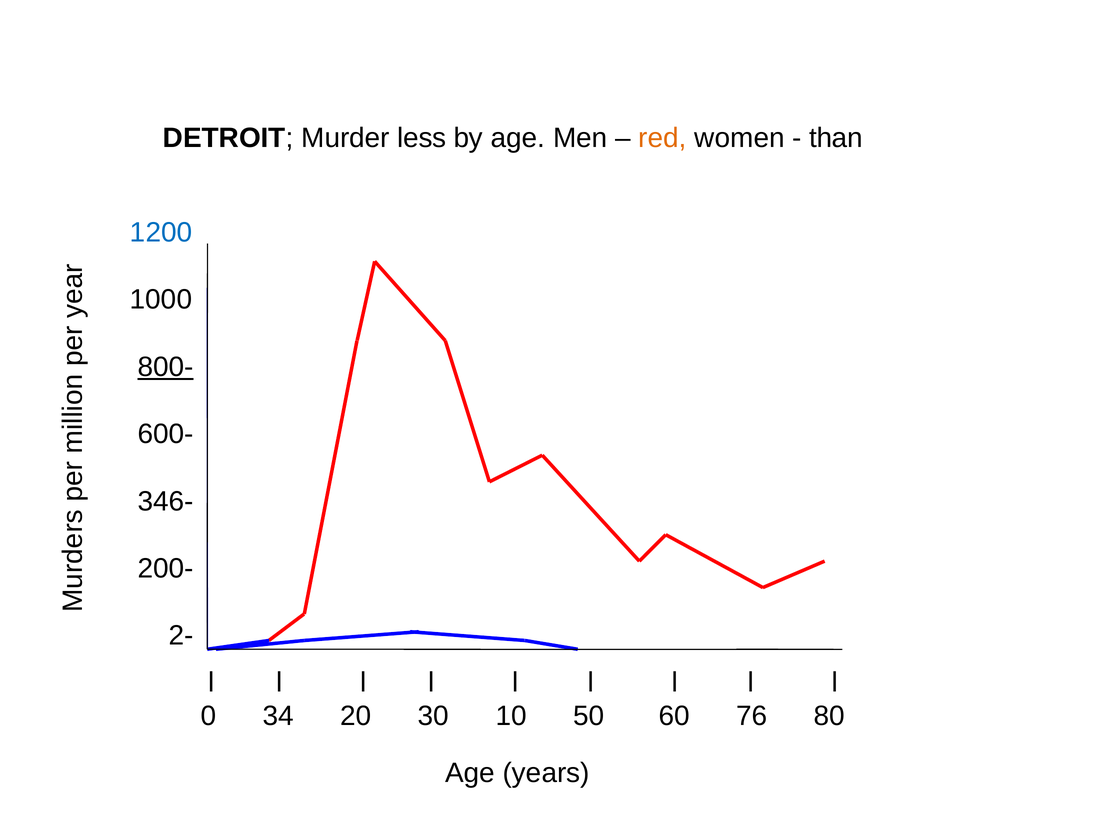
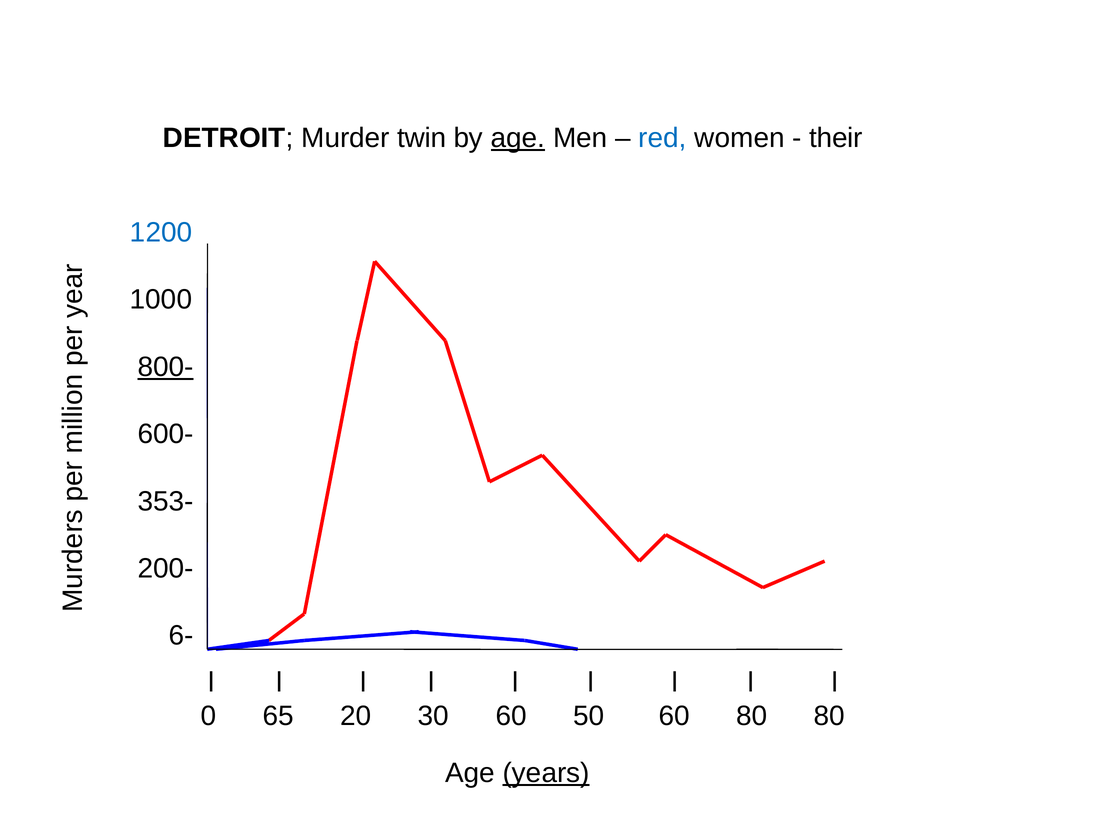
less: less -> twin (422, 138)
age underline: none -> present (518, 138)
red colour: orange -> blue (663, 138)
than: than -> their (836, 138)
346-: 346- -> 353- (166, 501)
2-: 2- -> 6- (181, 636)
34: 34 -> 65 (278, 716)
30 10: 10 -> 60 (511, 716)
60 76: 76 -> 80 (752, 716)
years underline: none -> present (546, 773)
